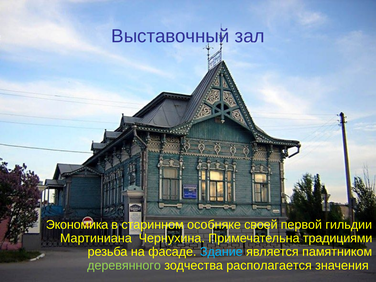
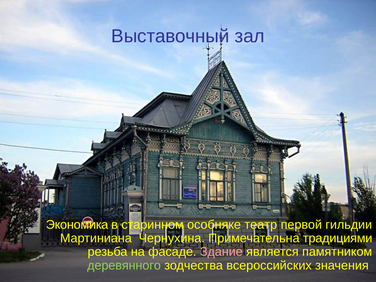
своей: своей -> театр (261, 225)
Здание colour: light blue -> pink (221, 252)
располагается: располагается -> всероссийских (269, 265)
